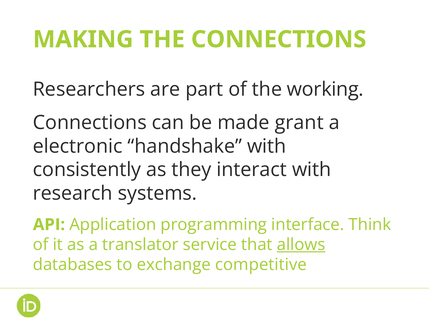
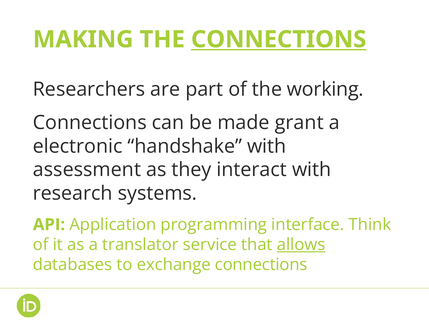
CONNECTIONS underline: none -> present (279, 39)
consistently: consistently -> assessment (87, 170)
exchange competitive: competitive -> connections (261, 265)
